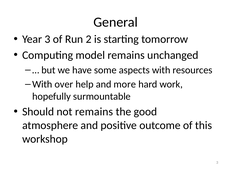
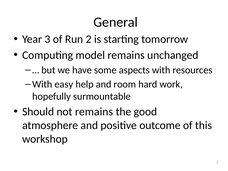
over: over -> easy (64, 84)
more: more -> room (125, 84)
